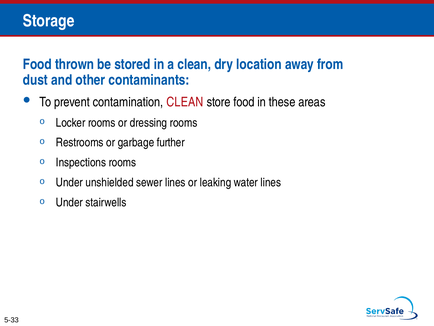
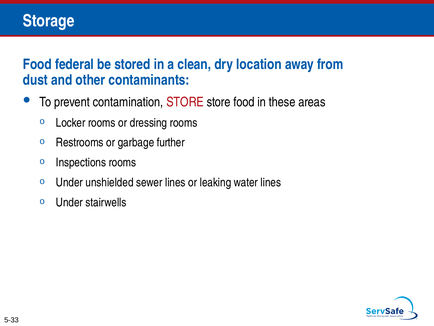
thrown: thrown -> federal (75, 64)
contamination CLEAN: CLEAN -> STORE (185, 102)
